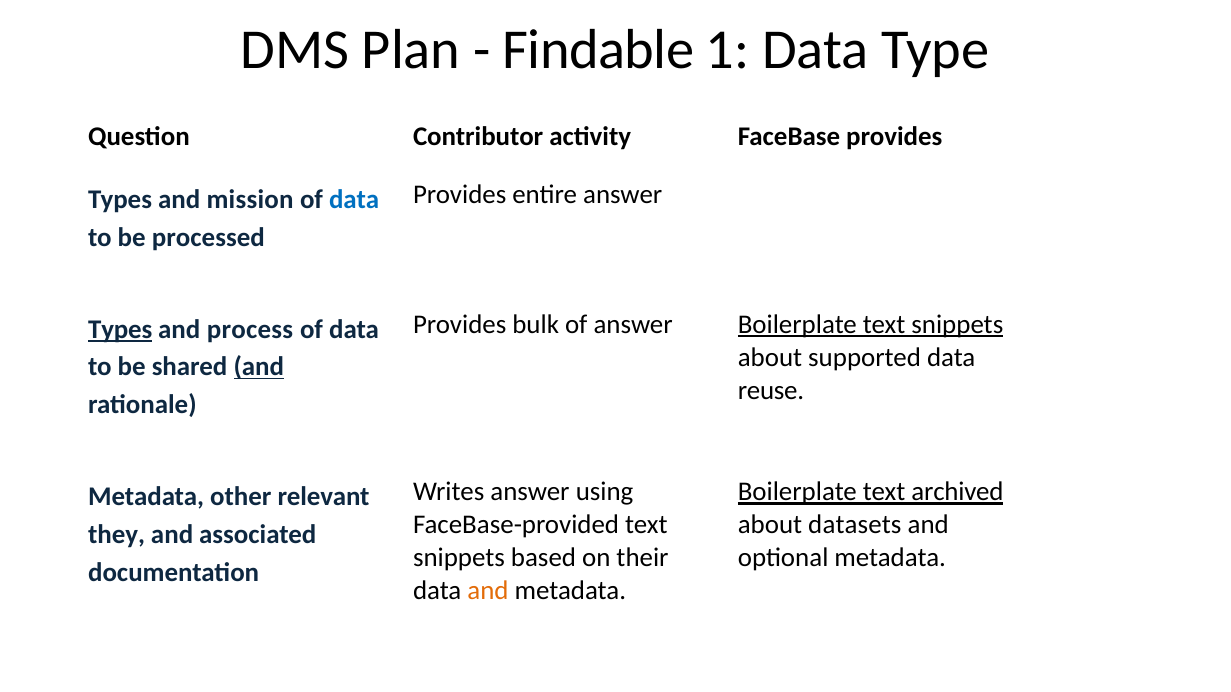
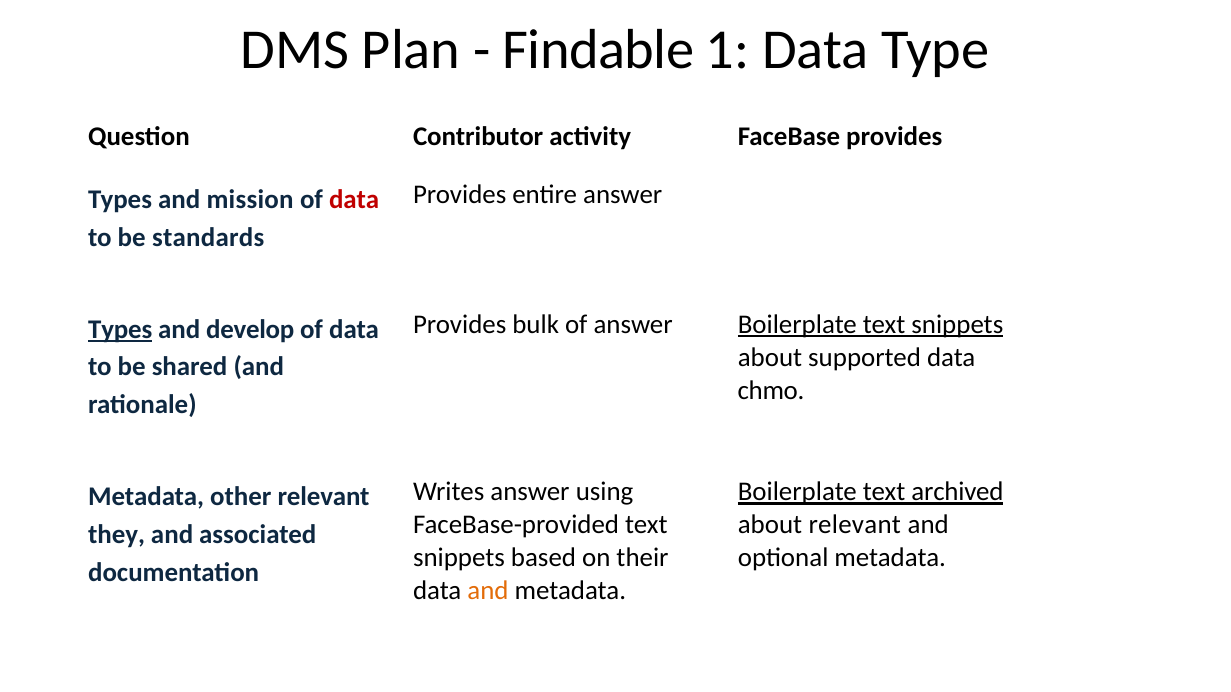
data colour: blue -> red (354, 200)
processed: processed -> standards (208, 237)
process: process -> develop (250, 329)
and underline: present -> none (259, 367)
reuse: reuse -> chmo (771, 390)
about datasets: datasets -> relevant (855, 525)
